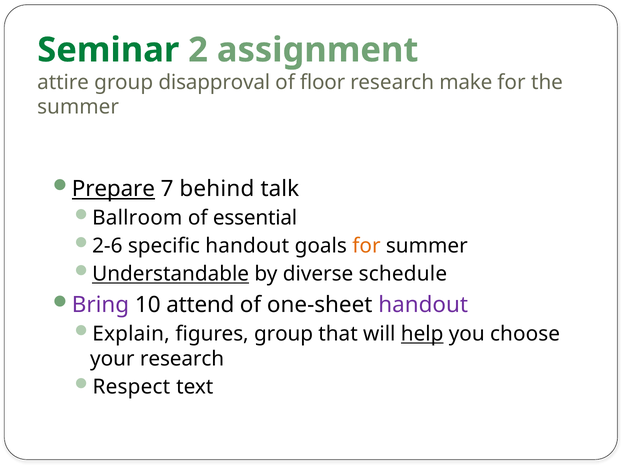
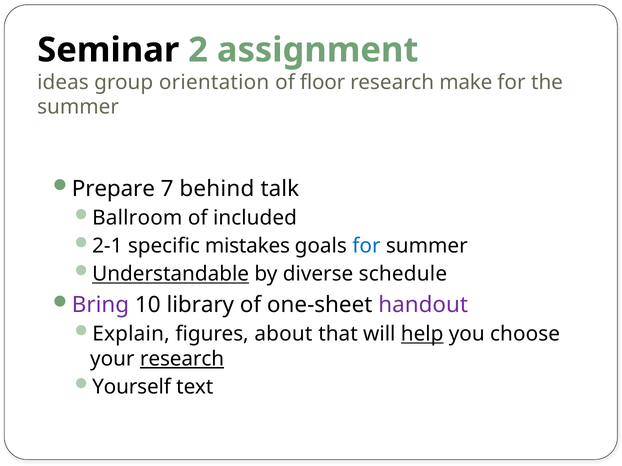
Seminar colour: green -> black (108, 50)
attire: attire -> ideas (63, 82)
disapproval: disapproval -> orientation (214, 82)
Prepare underline: present -> none (113, 189)
essential: essential -> included (255, 218)
2-6: 2-6 -> 2-1 (107, 246)
specific handout: handout -> mistakes (247, 246)
for colour: orange -> blue (366, 246)
attend: attend -> library (200, 305)
figures group: group -> about (283, 334)
research underline: none -> present (182, 359)
Respect: Respect -> Yourself (132, 387)
